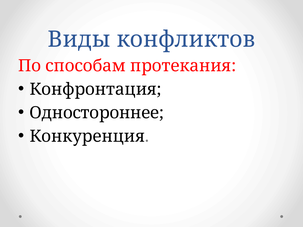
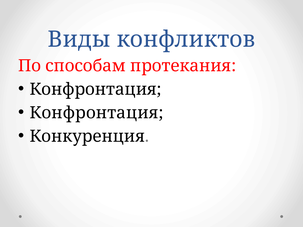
Одностороннее: Одностороннее -> Конфронтация (96, 113)
